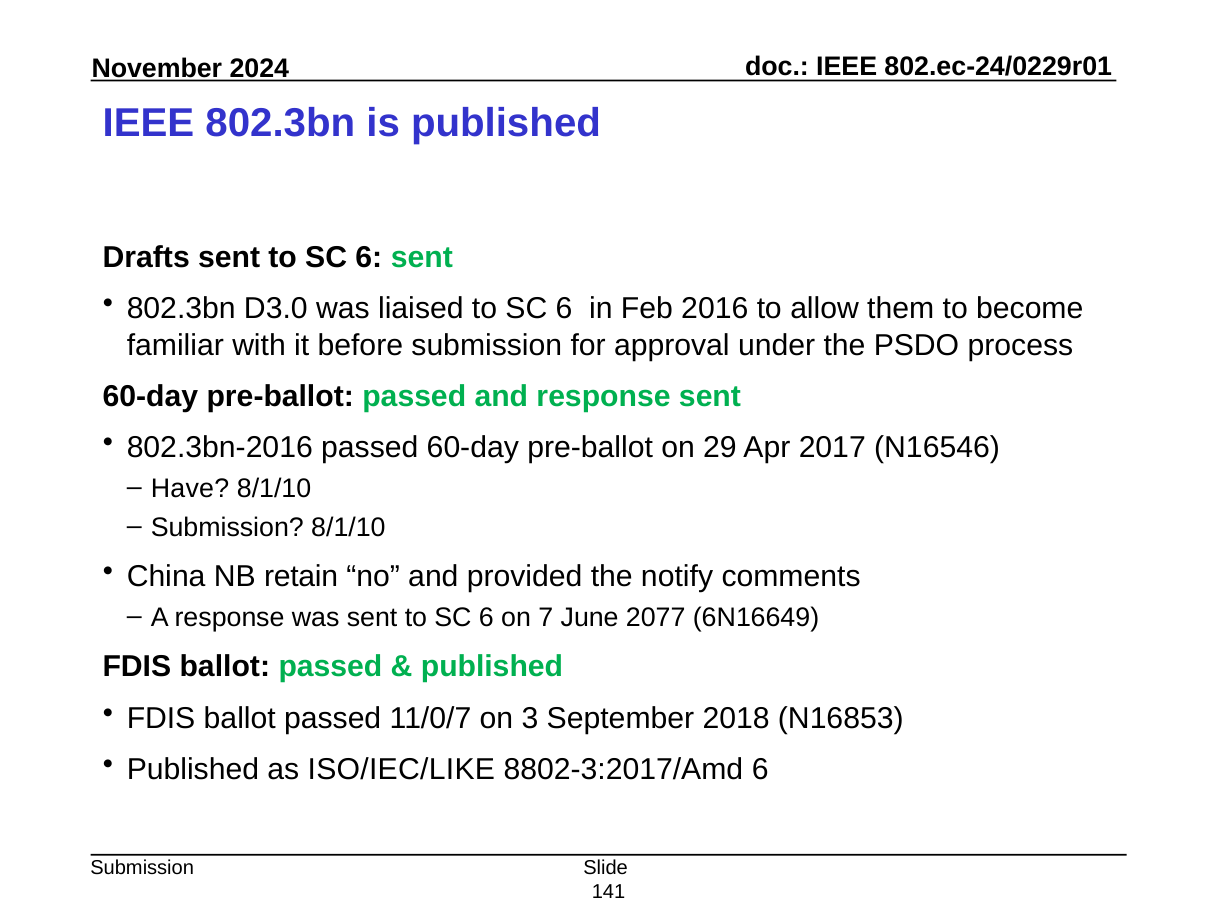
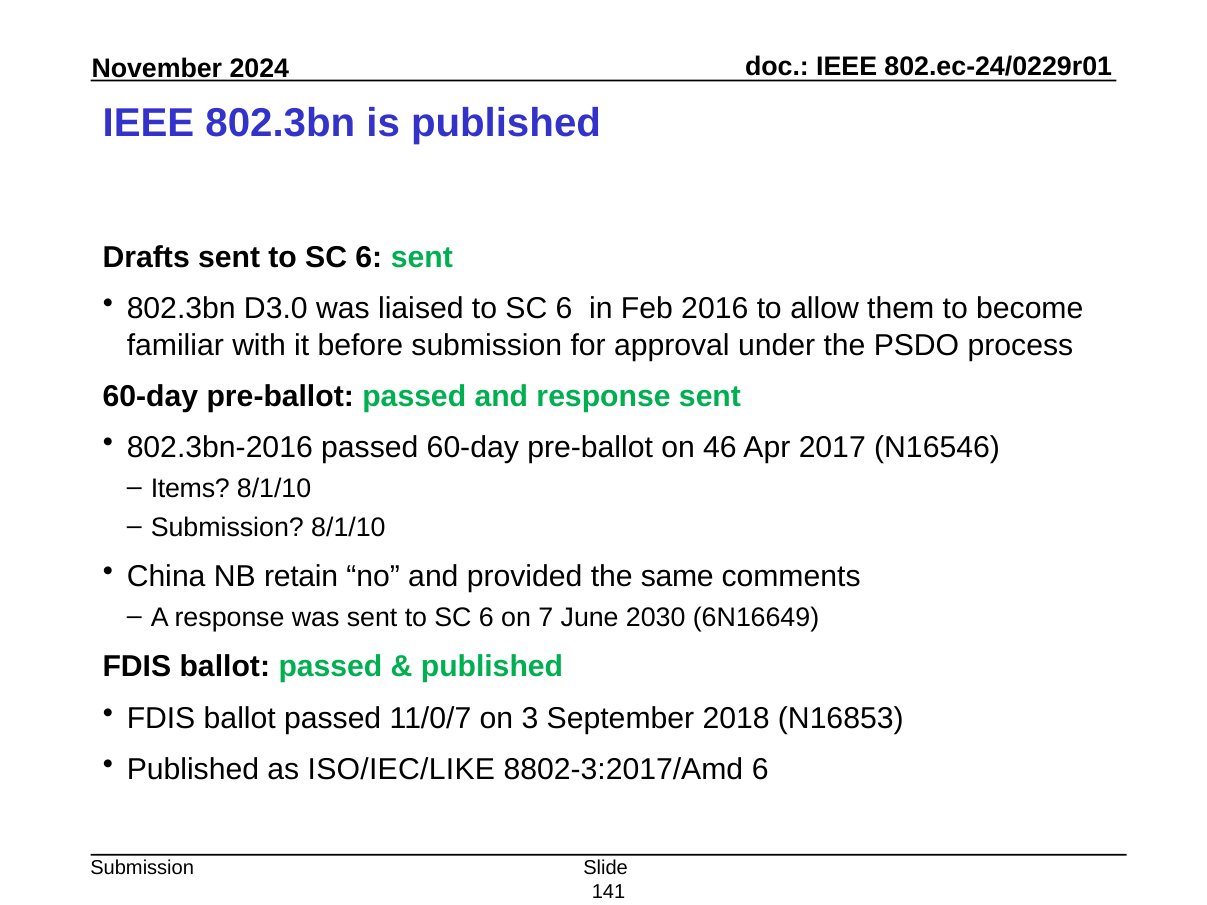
29: 29 -> 46 (720, 448)
Have: Have -> Items (190, 488)
notify: notify -> same (677, 577)
2077: 2077 -> 2030 (656, 618)
